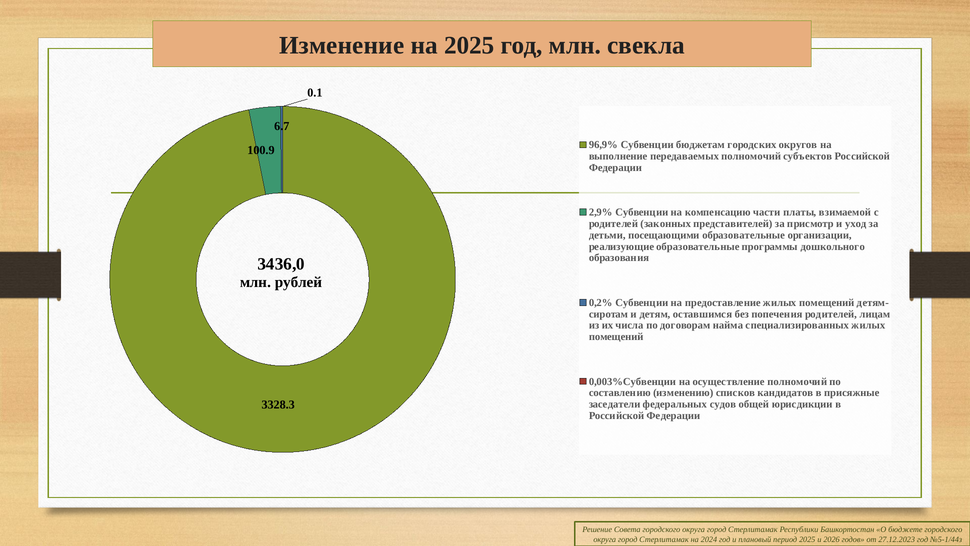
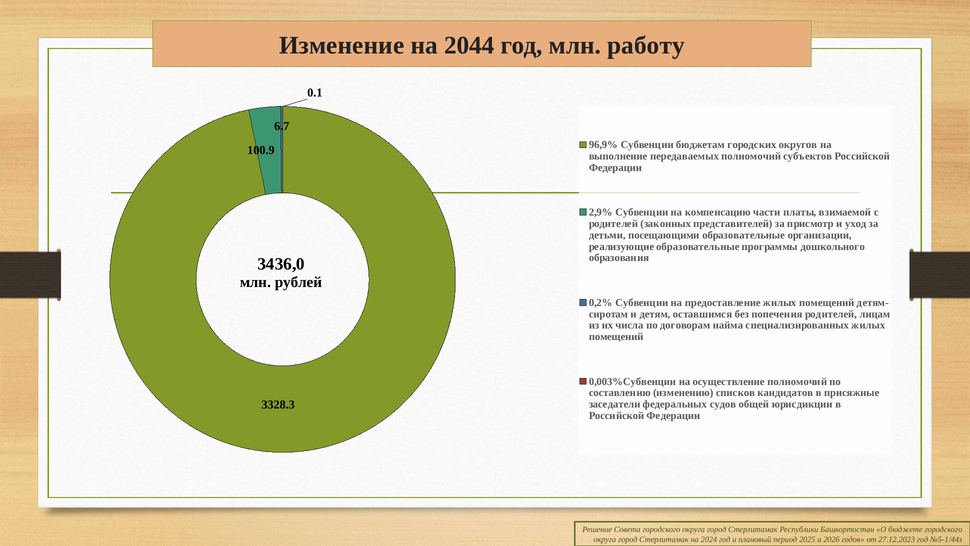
на 2025: 2025 -> 2044 (469, 45)
свекла: свекла -> работу (646, 45)
